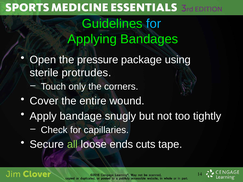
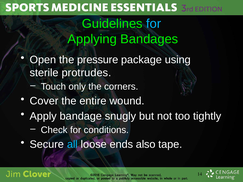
capillaries: capillaries -> conditions (106, 130)
all colour: light green -> light blue (72, 145)
cuts: cuts -> also (146, 145)
